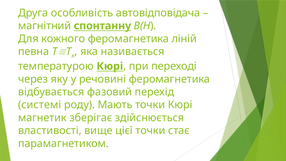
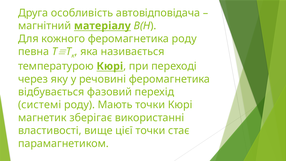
спонтанну: спонтанну -> матеріалу (102, 26)
феромагнетика ліній: ліній -> роду (184, 39)
здійснюється: здійснюється -> використанні (150, 118)
